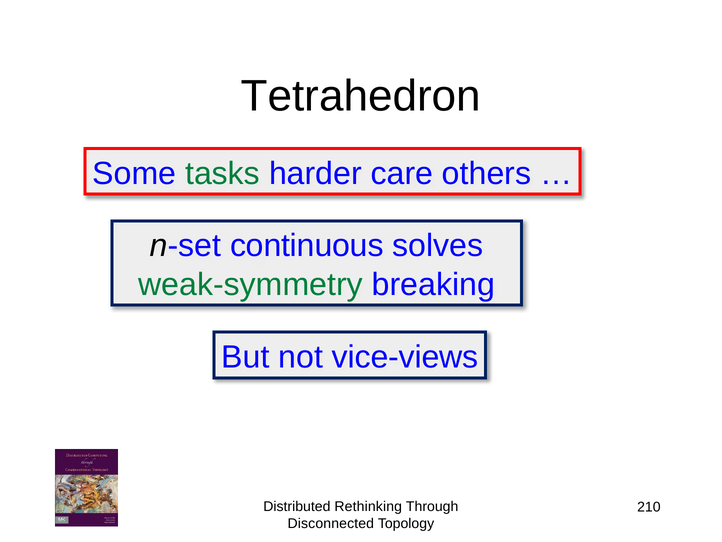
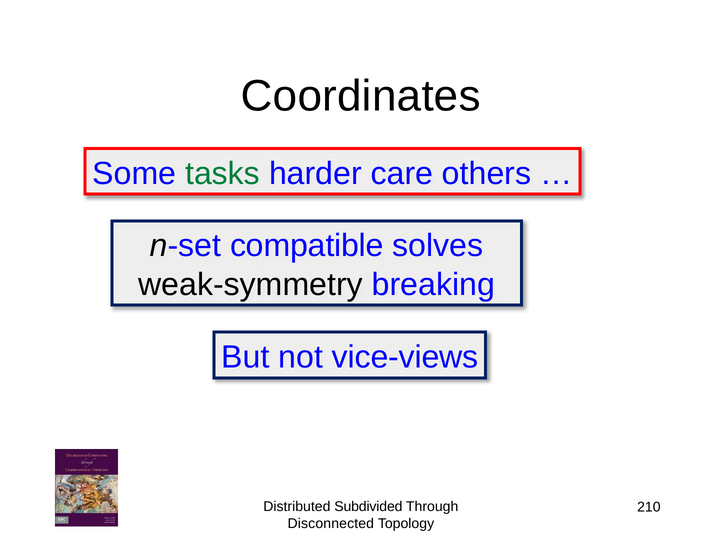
Tetrahedron: Tetrahedron -> Coordinates (361, 96)
continuous: continuous -> compatible (307, 246)
weak-symmetry colour: green -> black (251, 284)
Rethinking: Rethinking -> Subdivided (368, 506)
